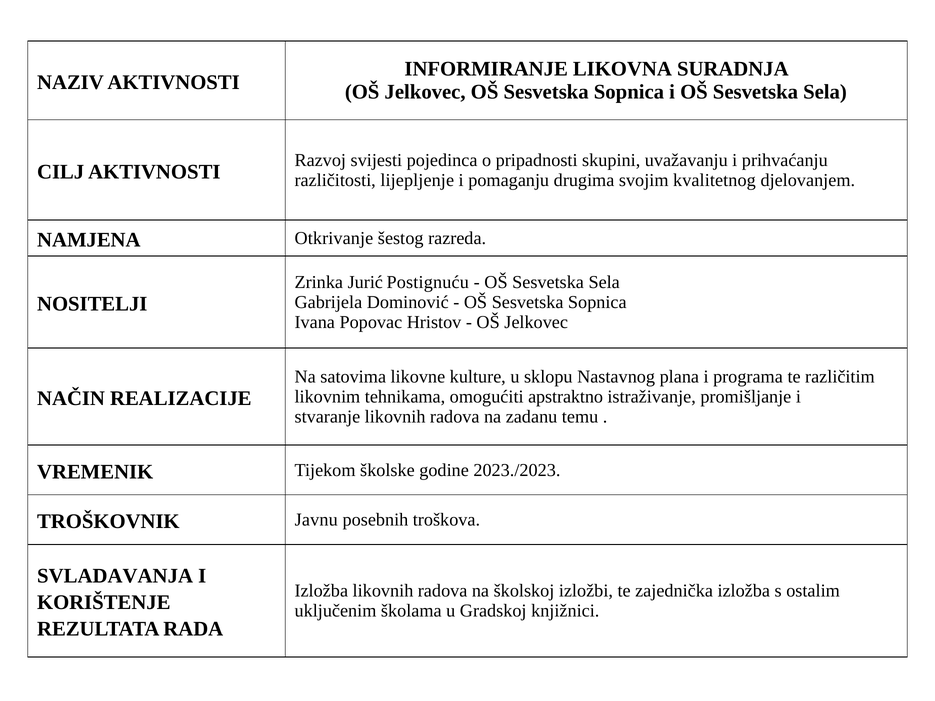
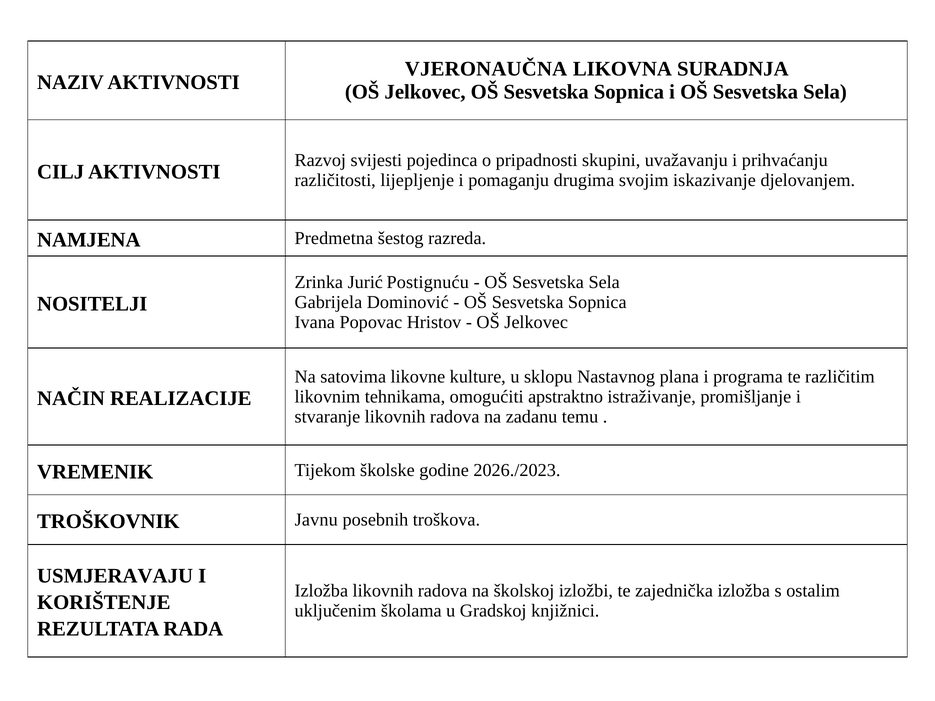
INFORMIRANJE: INFORMIRANJE -> VJERONAUČNA (486, 69)
kvalitetnog: kvalitetnog -> iskazivanje (714, 180)
Otkrivanje: Otkrivanje -> Predmetna (334, 238)
2023./2023: 2023./2023 -> 2026./2023 (517, 470)
SVLADAVANJA: SVLADAVANJA -> USMJERAVAJU (115, 576)
